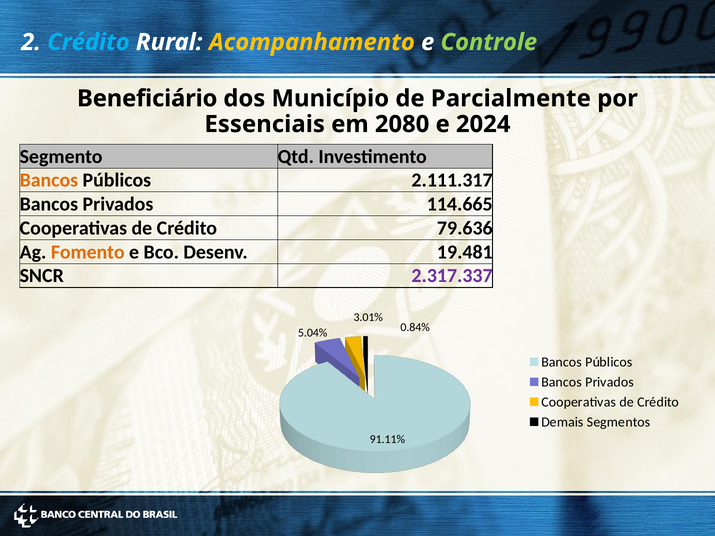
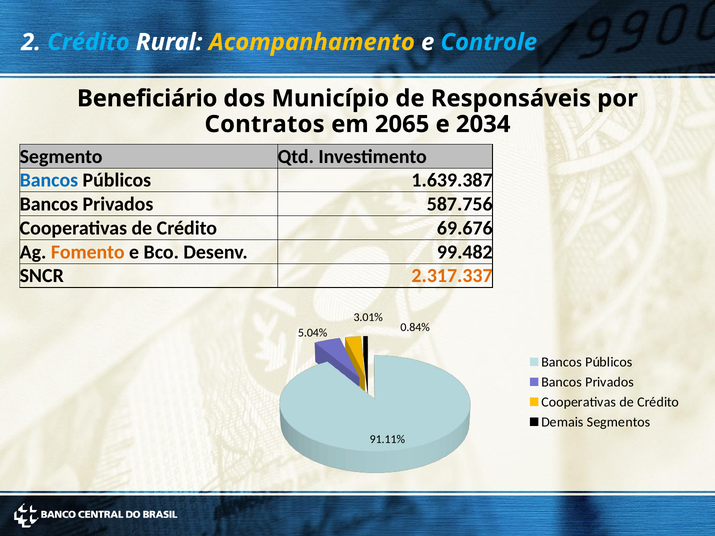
Controle colour: light green -> light blue (489, 42)
Parcialmente: Parcialmente -> Responsáveis (511, 99)
Essenciais: Essenciais -> Contratos (265, 124)
2080: 2080 -> 2065 (402, 124)
2024: 2024 -> 2034 (483, 124)
Bancos colour: orange -> blue (49, 180)
2.111.317: 2.111.317 -> 1.639.387 (452, 180)
114.665: 114.665 -> 587.756 (460, 204)
79.636: 79.636 -> 69.676 (465, 228)
19.481: 19.481 -> 99.482 (465, 252)
2.317.337 colour: purple -> orange (452, 276)
